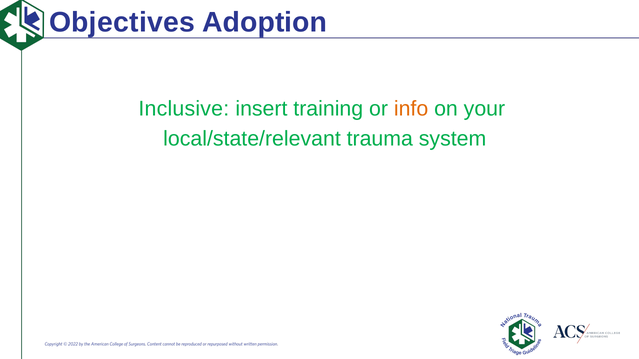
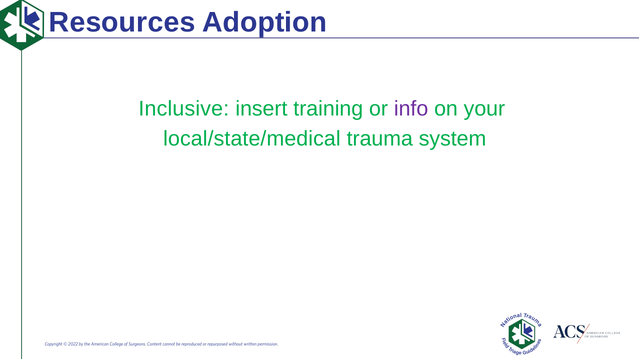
Objectives: Objectives -> Resources (122, 22)
info colour: orange -> purple (411, 109)
local/state/relevant: local/state/relevant -> local/state/medical (252, 139)
